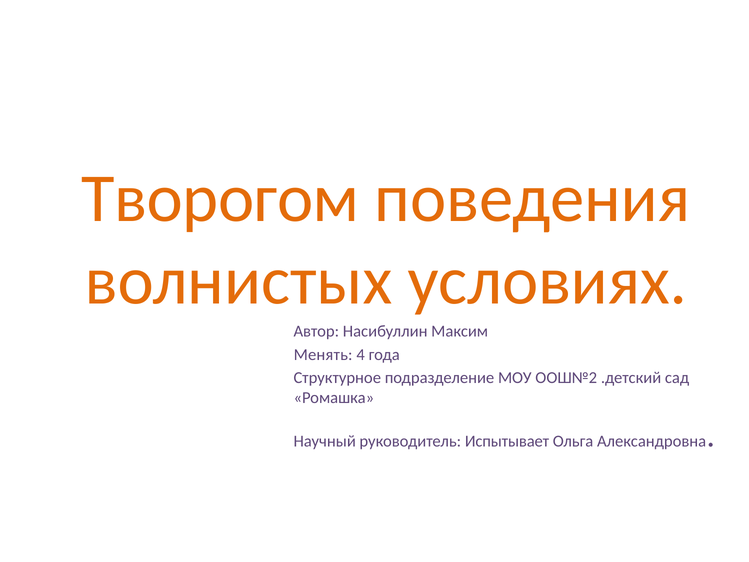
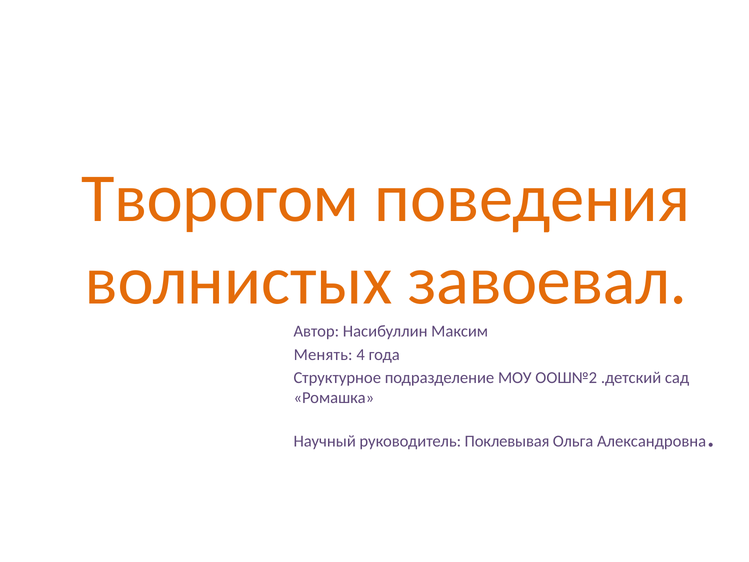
условиях: условиях -> завоевал (547, 281)
Испытывает: Испытывает -> Поклевывая (507, 441)
